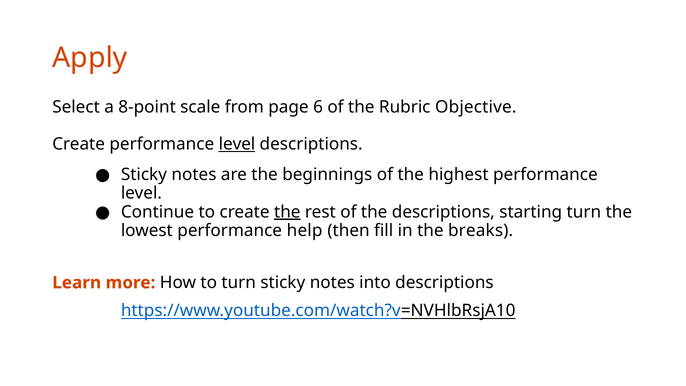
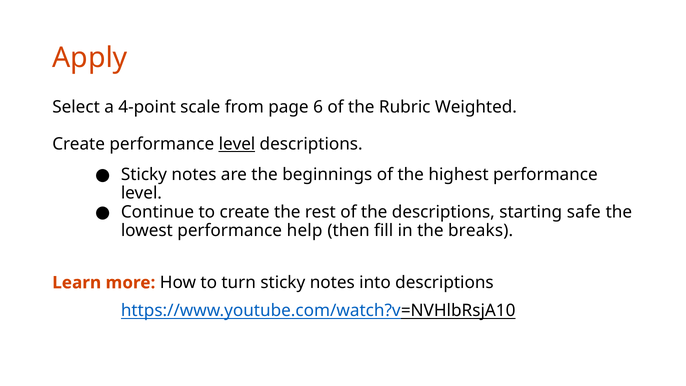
8-point: 8-point -> 4-point (147, 107)
Objective: Objective -> Weighted (476, 107)
the underline: present -> none (287, 212)
starting turn: turn -> safe (584, 212)
